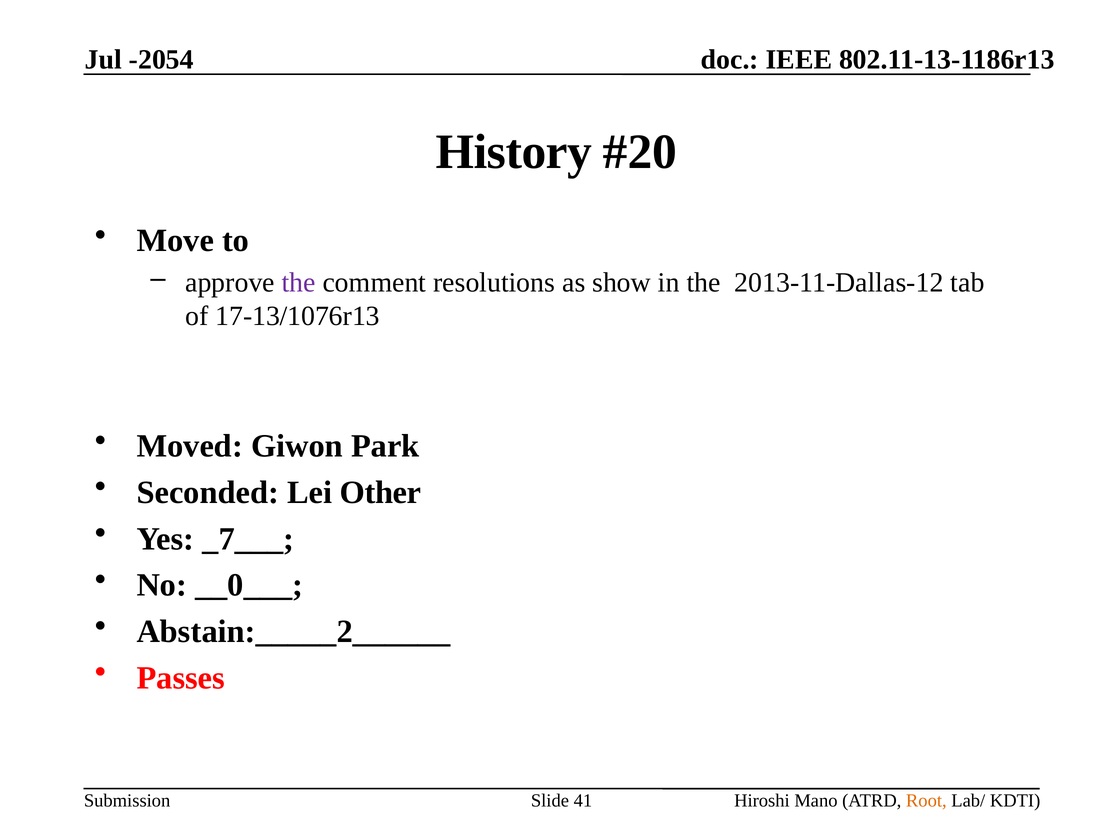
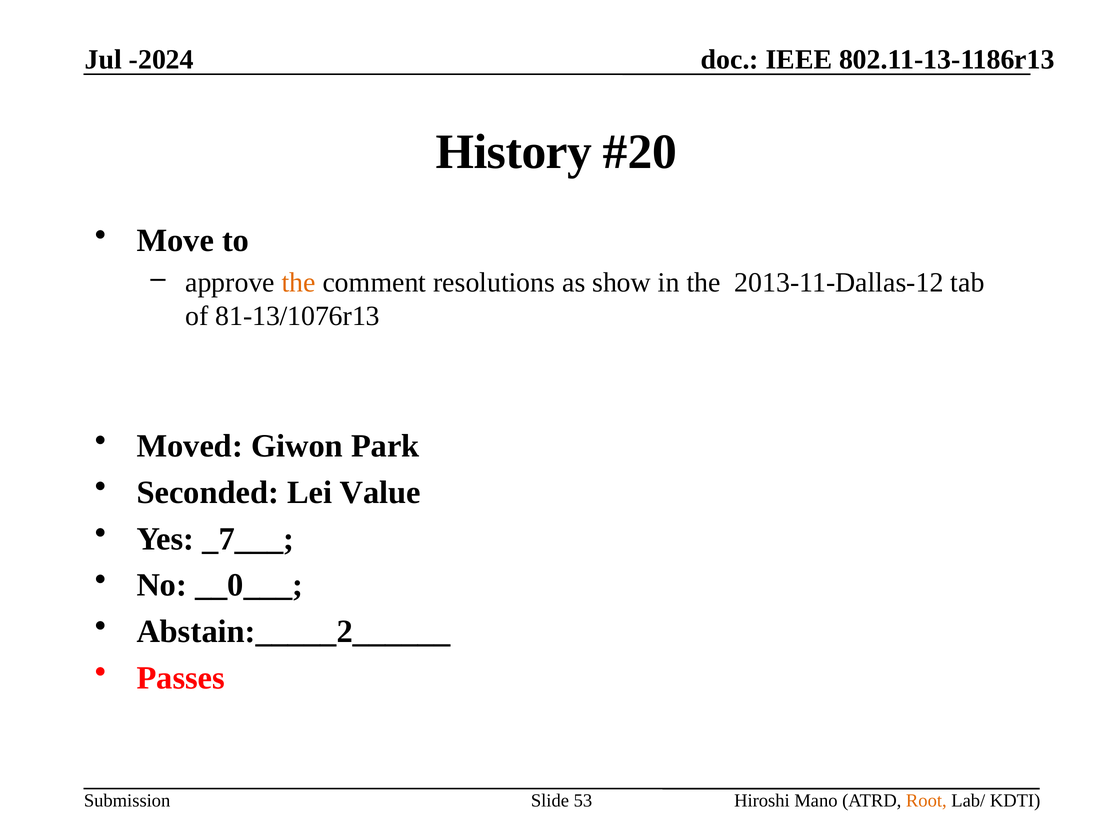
-2054: -2054 -> -2024 (161, 59)
the colour: purple -> orange (299, 283)
17-13/1076r13: 17-13/1076r13 -> 81-13/1076r13 (298, 316)
Other: Other -> Value (380, 493)
41: 41 -> 53 (583, 801)
